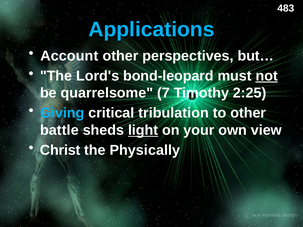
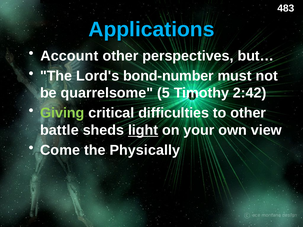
bond-leopard: bond-leopard -> bond-number (168, 76)
not underline: present -> none (267, 76)
7: 7 -> 5 (163, 93)
2:25: 2:25 -> 2:42 (250, 93)
Giving colour: light blue -> light green (62, 113)
tribulation: tribulation -> difficulties (174, 113)
Christ: Christ -> Come (60, 150)
